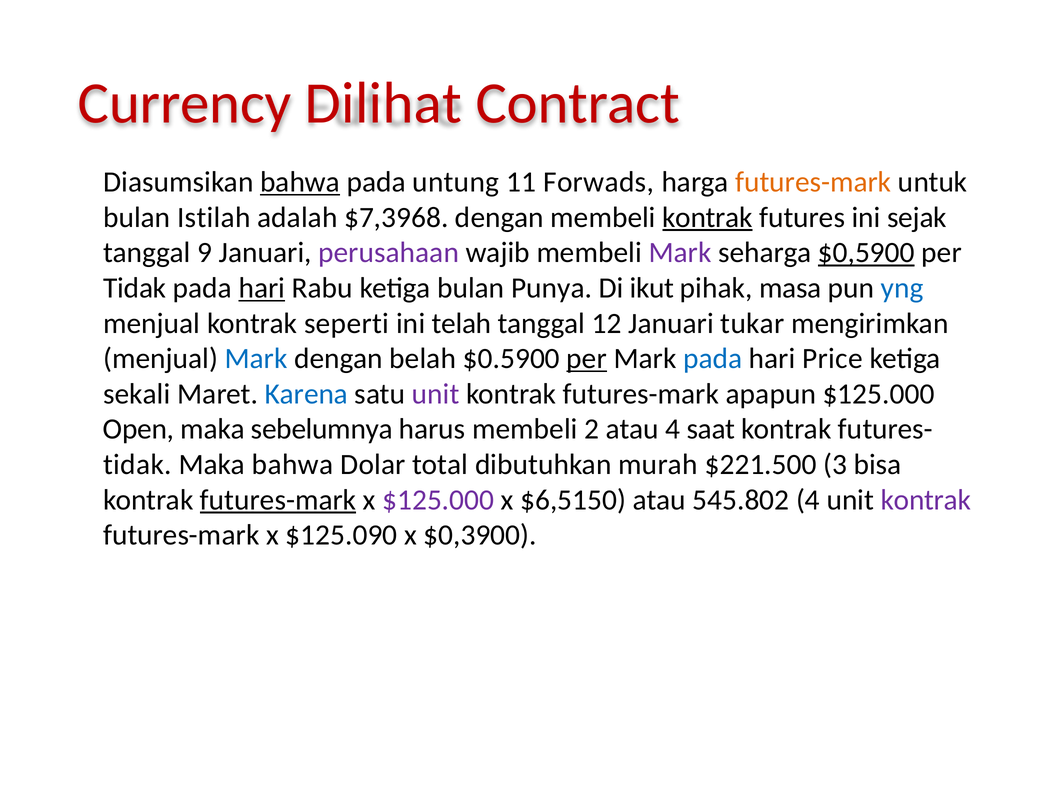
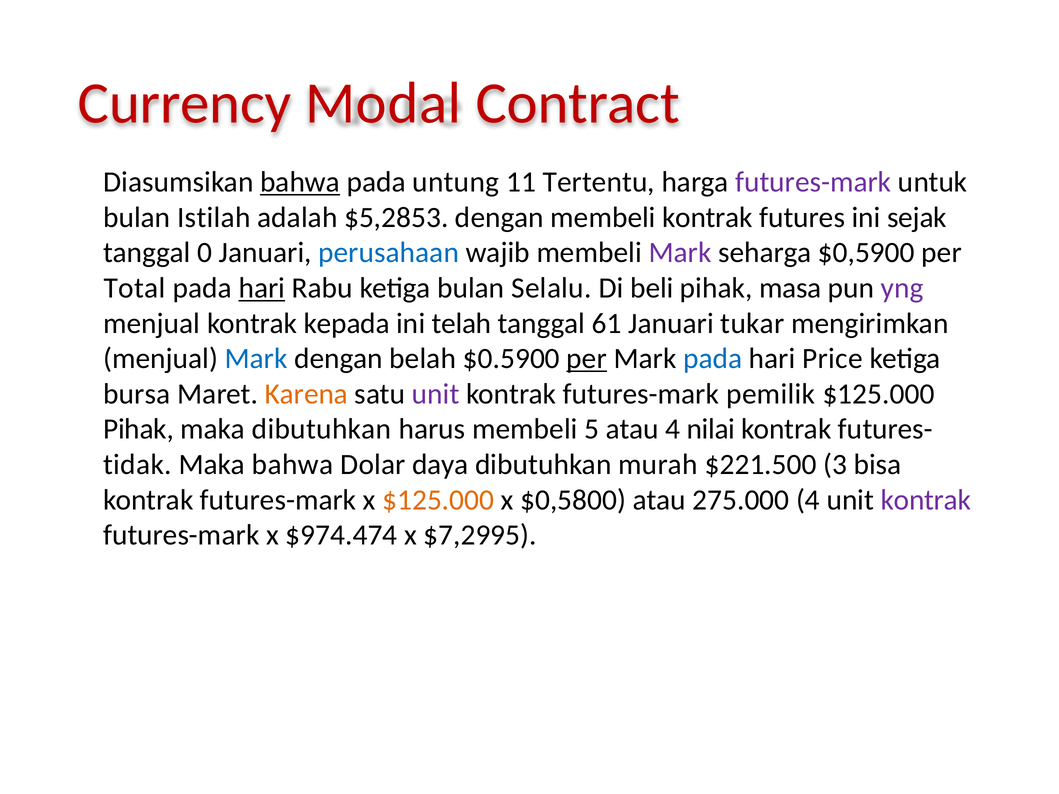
Dilihat: Dilihat -> Modal (383, 103)
Forwads: Forwads -> Tertentu (599, 182)
futures-mark colour: orange -> purple (813, 182)
$7,3968: $7,3968 -> $5,2853 (396, 218)
kontrak underline: present -> none (707, 218)
9: 9 -> 0 (205, 253)
perusahaan colour: purple -> blue (389, 253)
$0,5900 underline: present -> none (866, 253)
Tidak: Tidak -> Total (135, 288)
Punya: Punya -> Selalu (551, 288)
ikut: ikut -> beli (652, 288)
yng colour: blue -> purple (902, 288)
seperti: seperti -> kepada (347, 323)
12: 12 -> 61 (607, 323)
sekali: sekali -> bursa (137, 394)
Karena colour: blue -> orange (306, 394)
apapun: apapun -> pemilik (771, 394)
Open: Open -> Pihak (138, 429)
maka sebelumnya: sebelumnya -> dibutuhkan (322, 429)
2: 2 -> 5 (592, 429)
saat: saat -> nilai (711, 429)
total: total -> daya (440, 465)
futures-mark underline: present -> none (278, 500)
$125.000 colour: purple -> orange (438, 500)
$6,5150: $6,5150 -> $0,5800 (573, 500)
545.802: 545.802 -> 275.000 (741, 500)
$125.090: $125.090 -> $974.474 (341, 535)
$0,3900: $0,3900 -> $7,2995 (480, 535)
